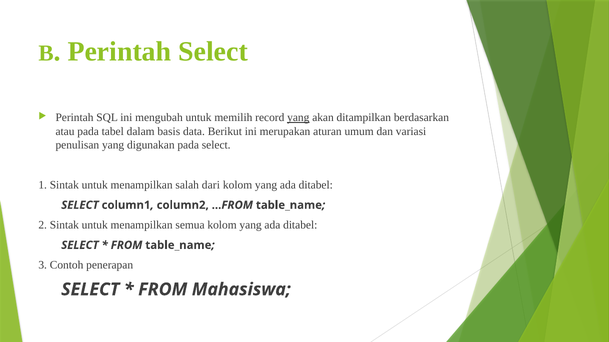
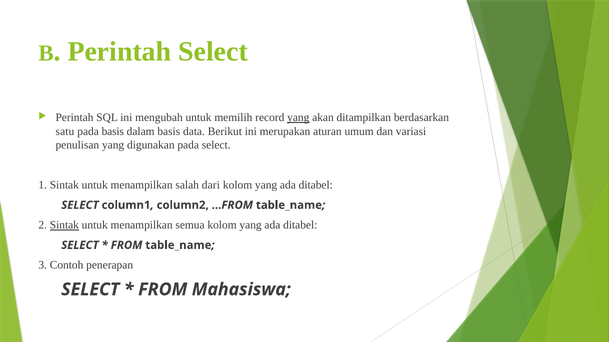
atau: atau -> satu (65, 132)
pada tabel: tabel -> basis (113, 132)
Sintak underline: none -> present (64, 225)
